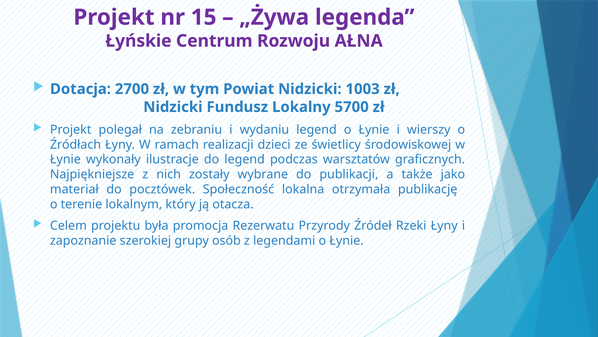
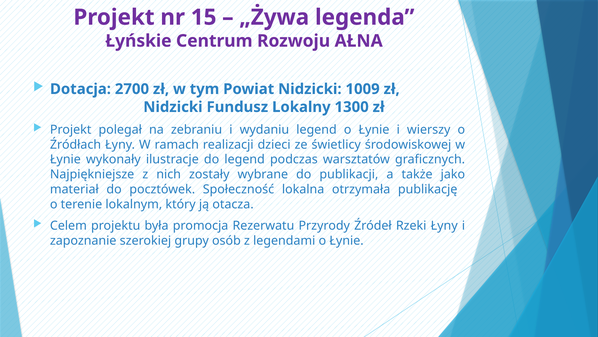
1003: 1003 -> 1009 (363, 89)
5700: 5700 -> 1300 (352, 107)
